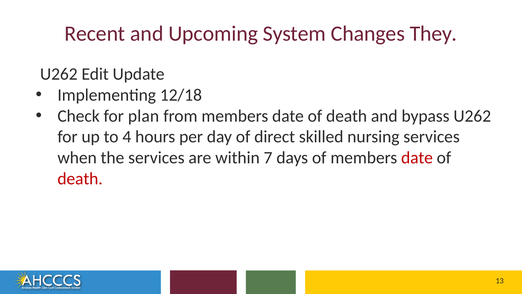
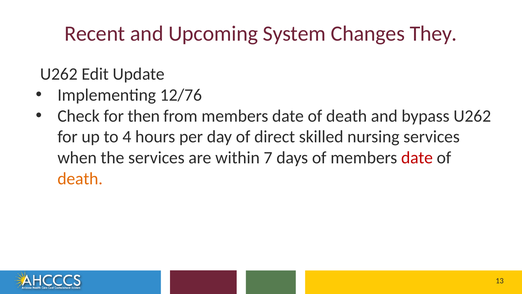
12/18: 12/18 -> 12/76 (181, 95)
plan: plan -> then (144, 116)
death colour: red -> orange (80, 178)
